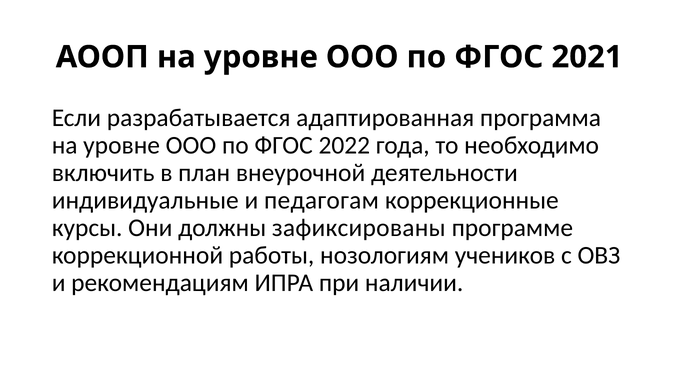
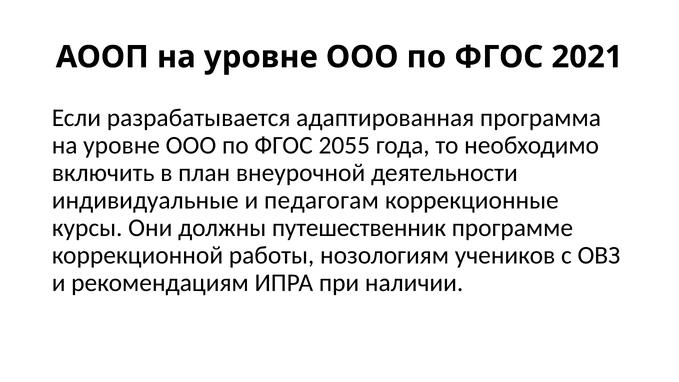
2022: 2022 -> 2055 (344, 145)
зафиксированы: зафиксированы -> путешественник (359, 228)
